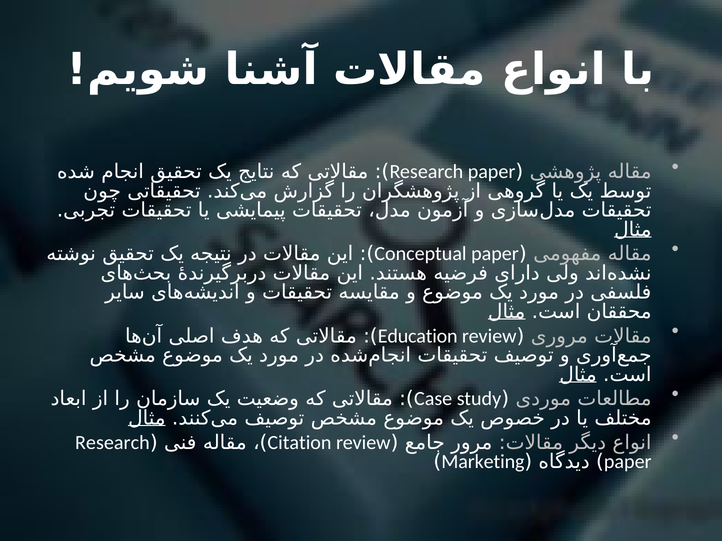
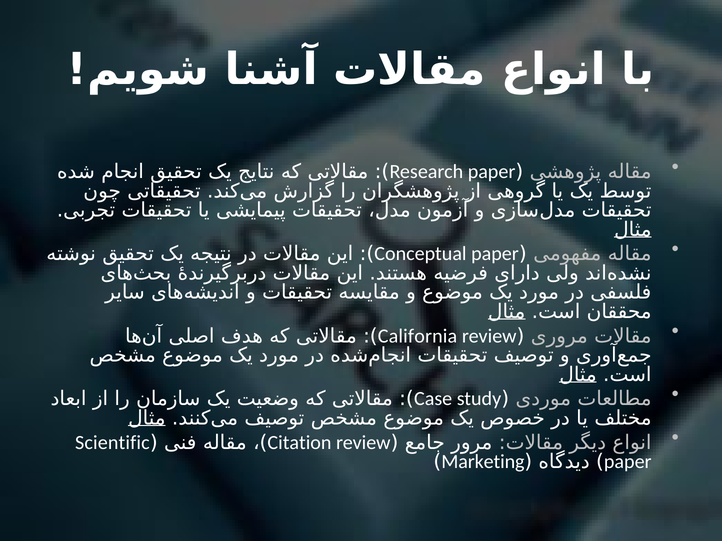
Education: Education -> California (418, 336)
Research: Research -> Scientific (112, 443)
